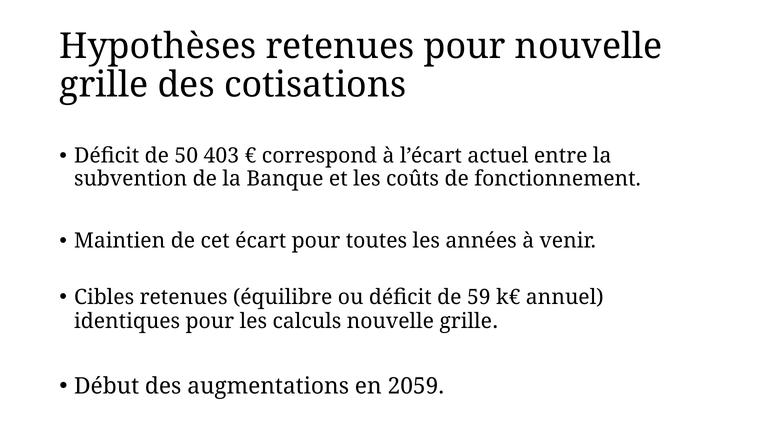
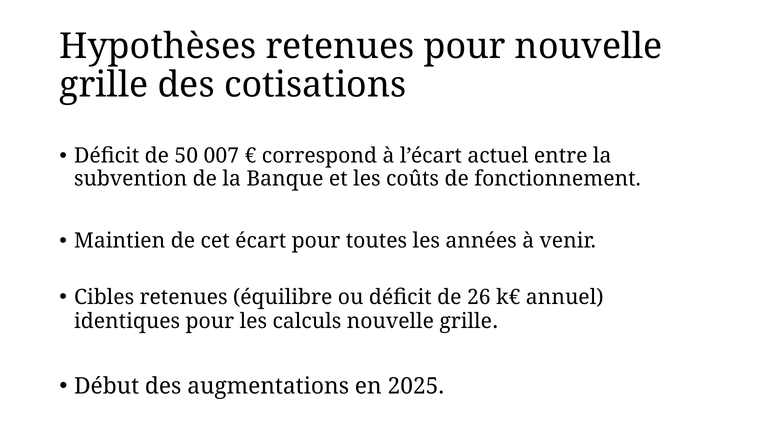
403: 403 -> 007 (221, 156)
59: 59 -> 26 (479, 297)
2059: 2059 -> 2025 (416, 386)
